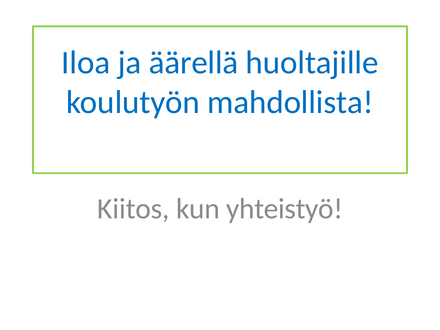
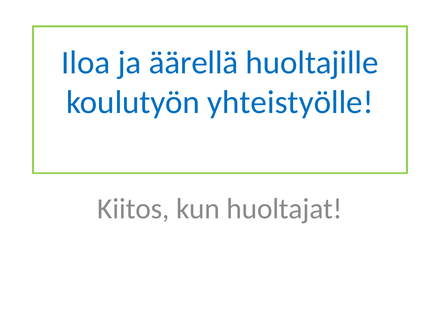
mahdollista: mahdollista -> yhteistyölle (290, 102)
yhteistyö: yhteistyö -> huoltajat (285, 209)
